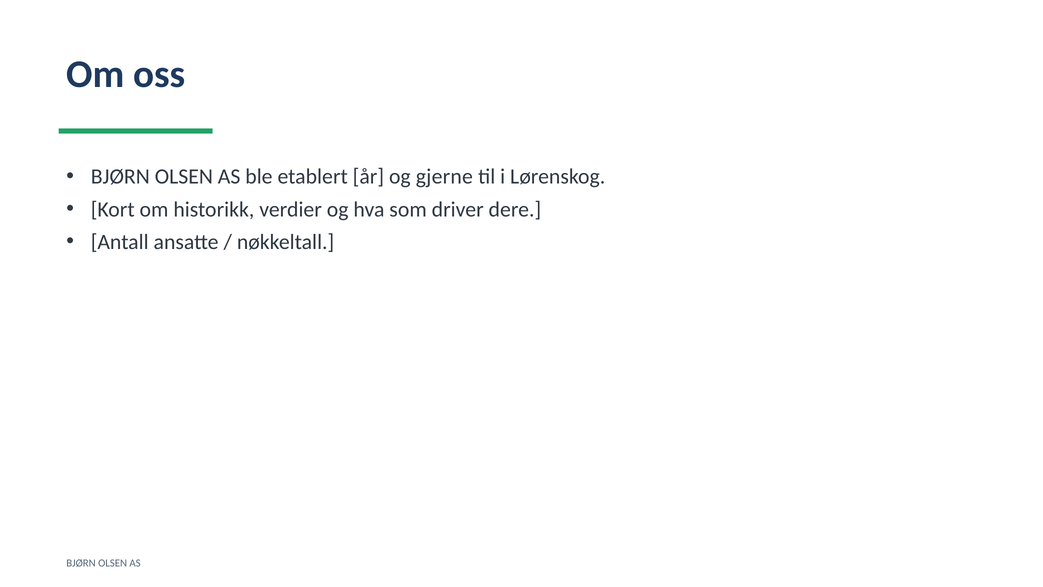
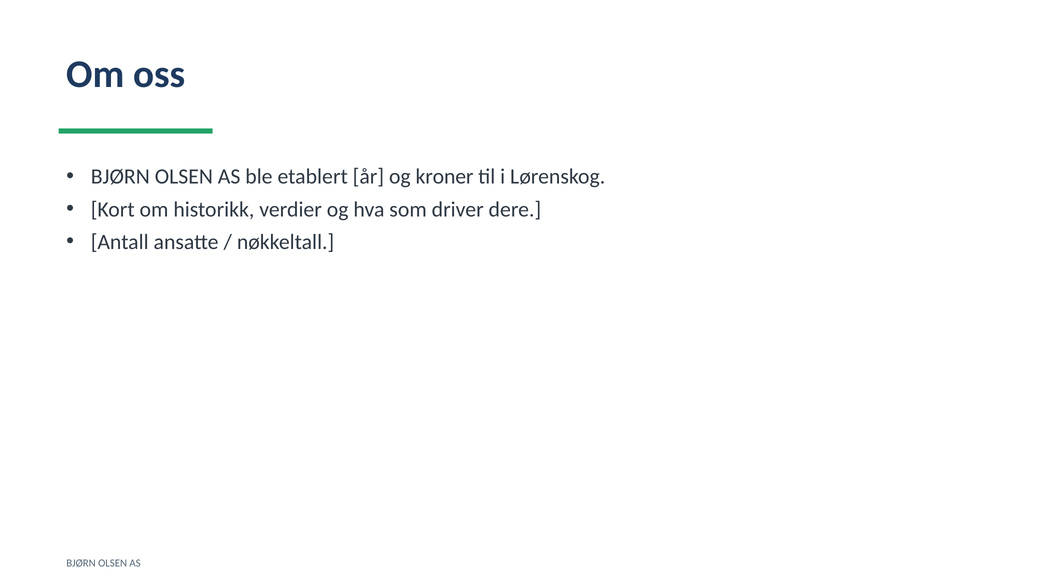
gjerne: gjerne -> kroner (445, 177)
